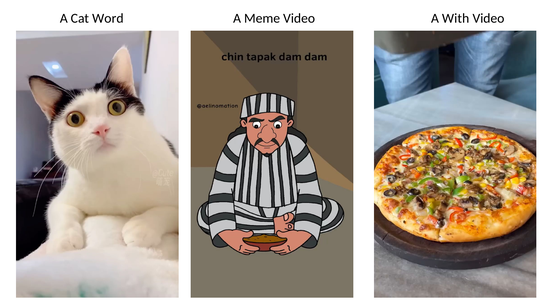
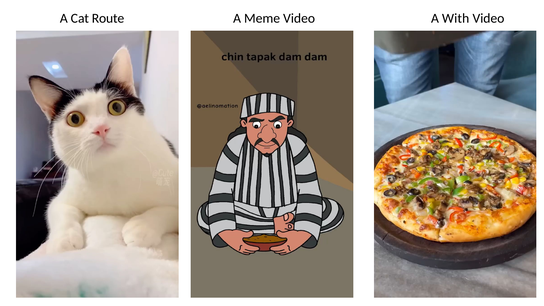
Word: Word -> Route (108, 18)
